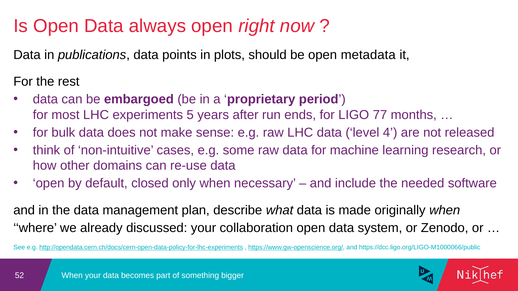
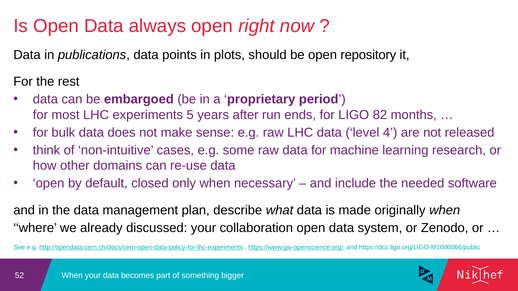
metadata: metadata -> repository (368, 55)
77: 77 -> 82 (380, 115)
